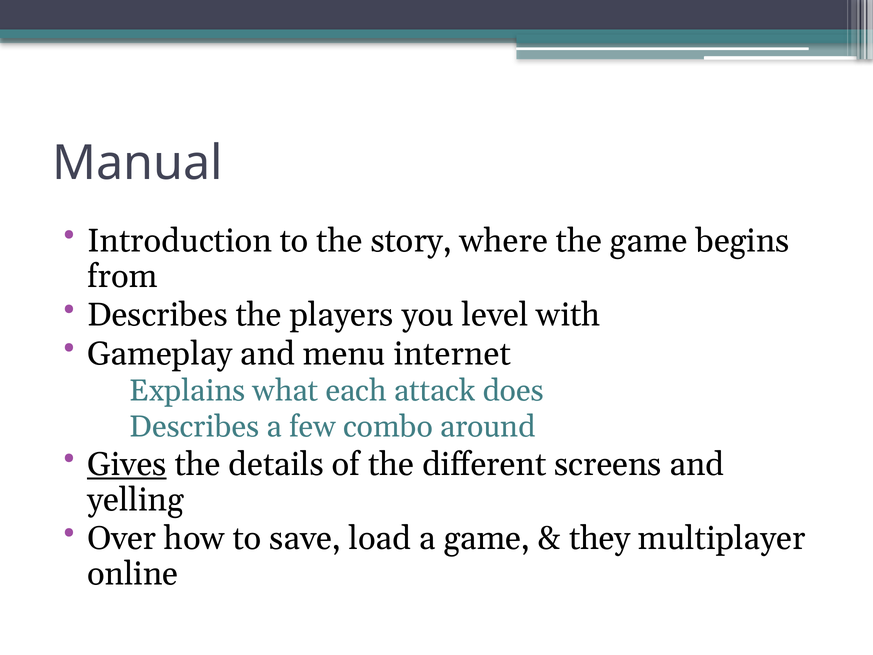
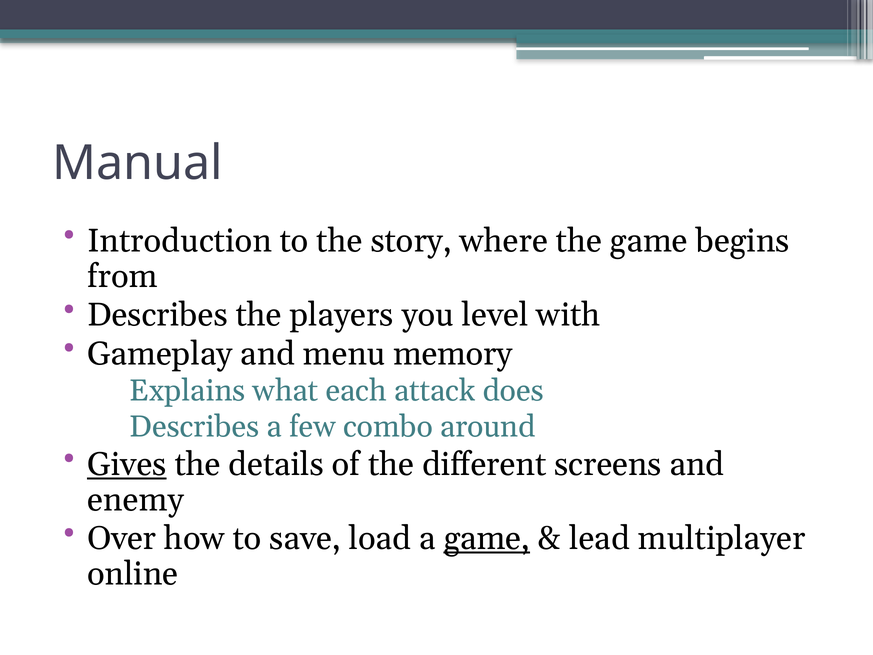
internet: internet -> memory (453, 354)
yelling: yelling -> enemy (136, 500)
game underline: none -> present (487, 538)
they: they -> lead (600, 538)
